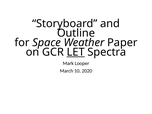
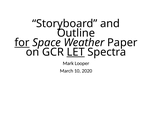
for underline: none -> present (22, 43)
